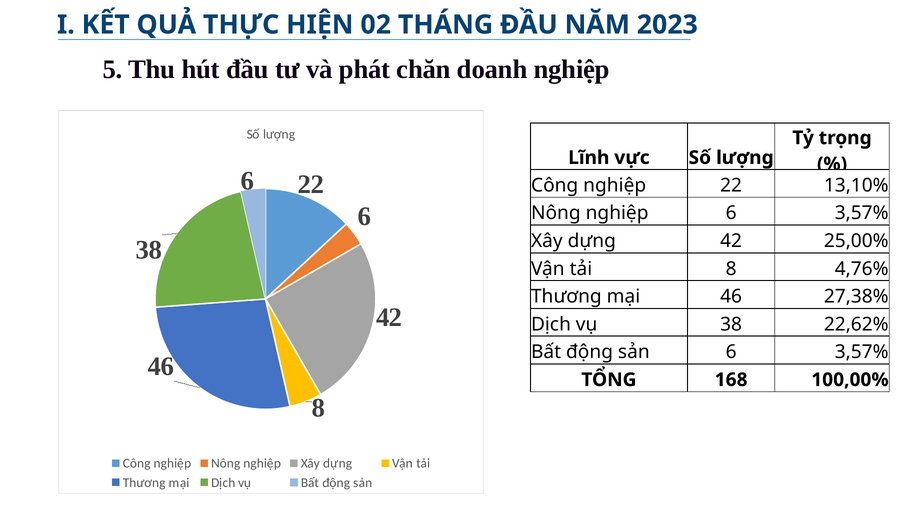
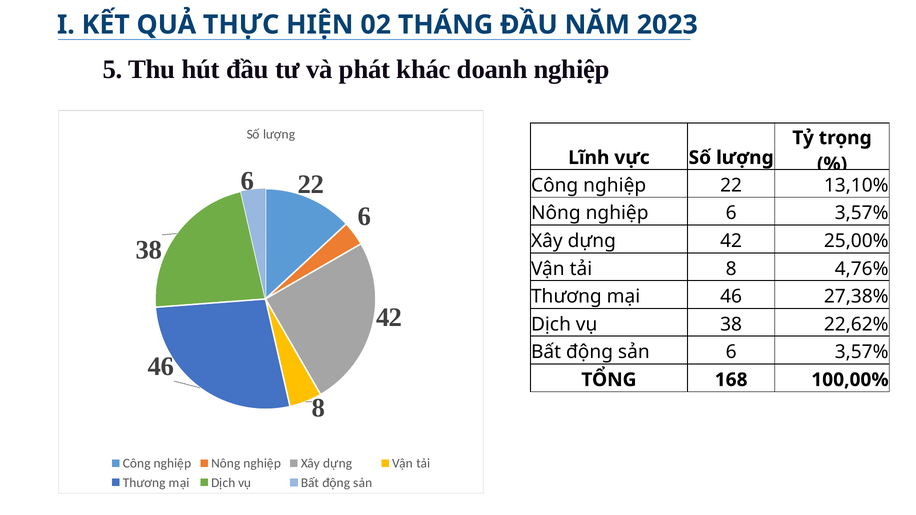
chăn: chăn -> khác (424, 69)
